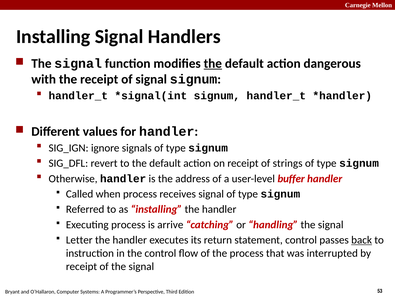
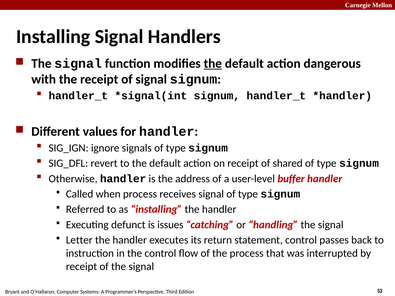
strings: strings -> shared (288, 163)
Executing process: process -> defunct (128, 225)
arrive: arrive -> issues (170, 225)
back underline: present -> none (362, 240)
